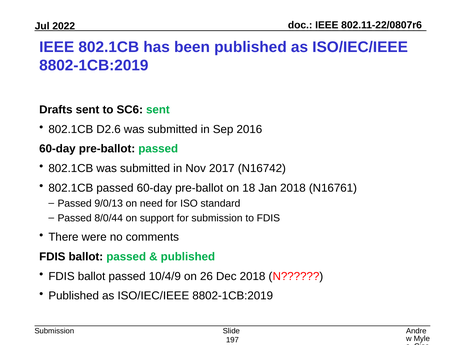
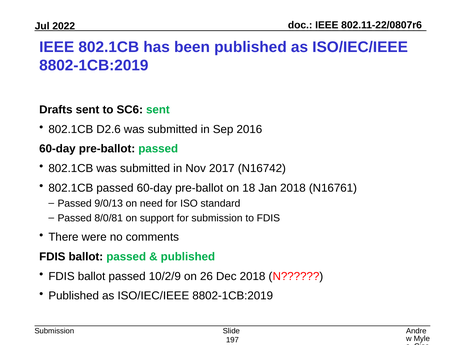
8/0/44: 8/0/44 -> 8/0/81 (109, 219)
10/4/9: 10/4/9 -> 10/2/9 (165, 277)
